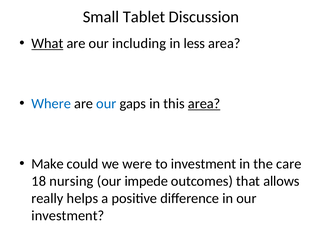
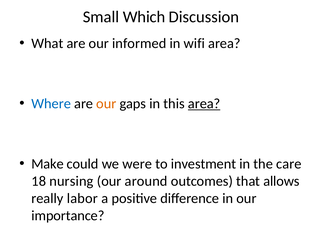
Tablet: Tablet -> Which (144, 17)
What underline: present -> none (47, 44)
including: including -> informed (139, 44)
less: less -> wifi (194, 44)
our colour: blue -> orange (106, 104)
impede: impede -> around (146, 181)
helps: helps -> labor (82, 199)
investment: investment -> importance (68, 216)
